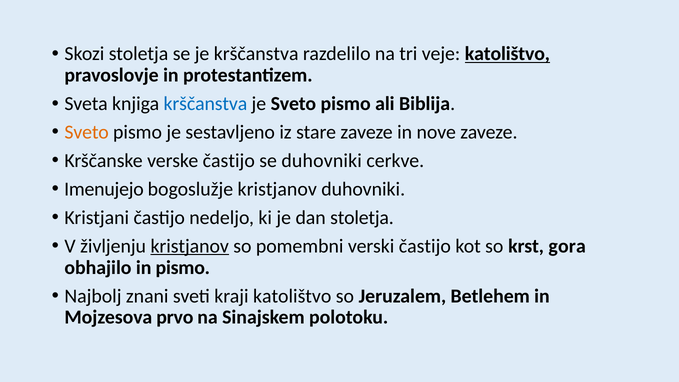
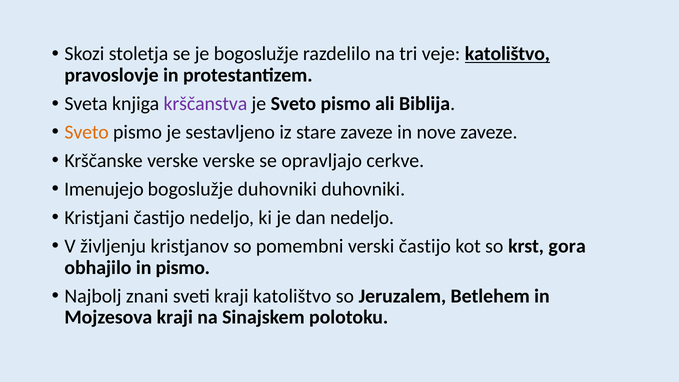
je krščanstva: krščanstva -> bogoslužje (256, 54)
krščanstva colour: blue -> purple (205, 104)
verske častijo: častijo -> verske (229, 161)
se duhovniki: duhovniki -> opravljajo (322, 161)
bogoslužje kristjanov: kristjanov -> duhovniki (277, 189)
dan stoletja: stoletja -> nedeljo (362, 218)
kristjanov underline: present -> none (190, 246)
Mojzesova prvo: prvo -> kraji (175, 317)
